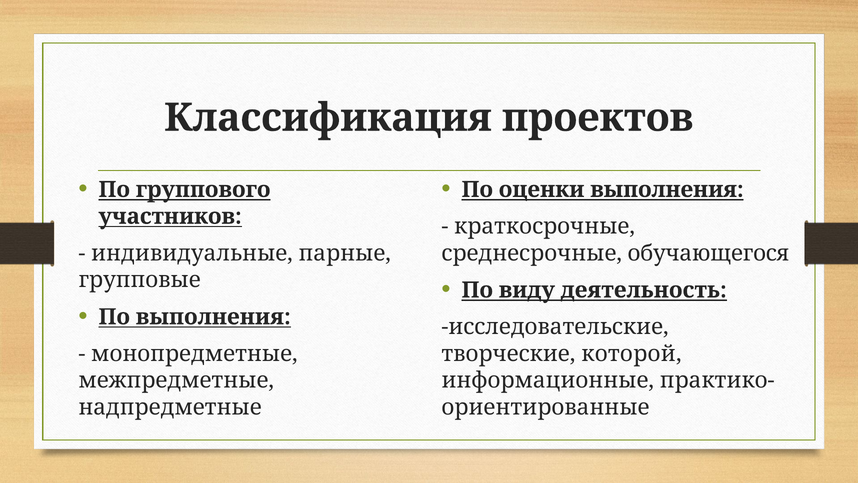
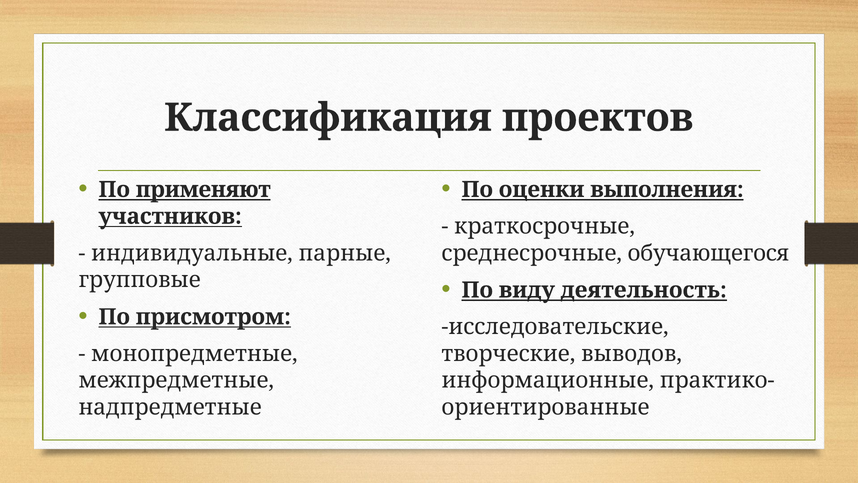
группового: группового -> применяют (203, 189)
По выполнения: выполнения -> присмотром (213, 317)
которой: которой -> выводов (632, 353)
